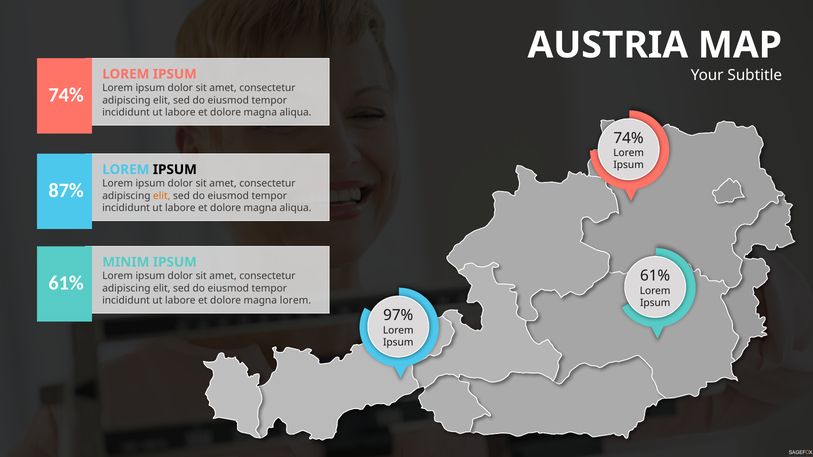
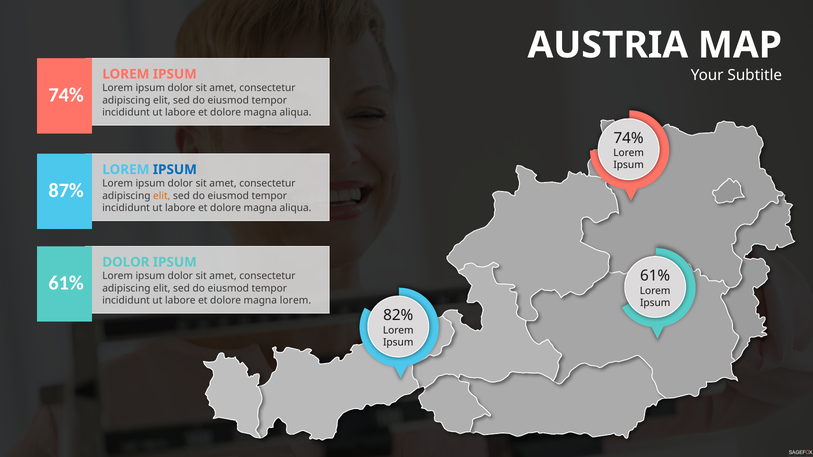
IPSUM colour: black -> blue (175, 170)
MINIM: MINIM -> DOLOR (126, 262)
97%: 97% -> 82% (398, 316)
